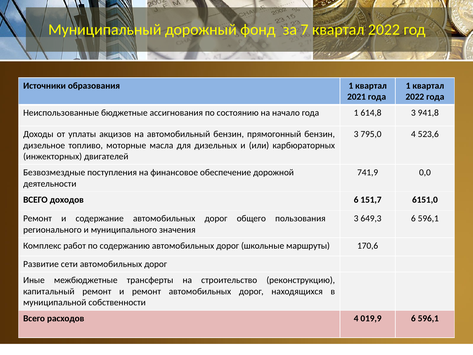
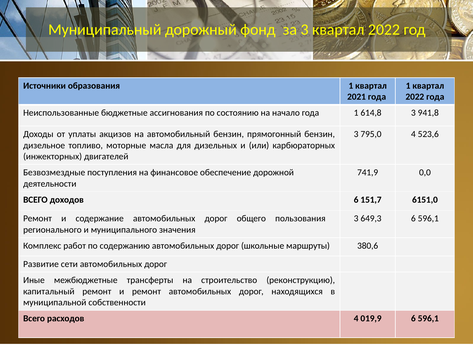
за 7: 7 -> 3 (305, 30)
170,6: 170,6 -> 380,6 (368, 246)
